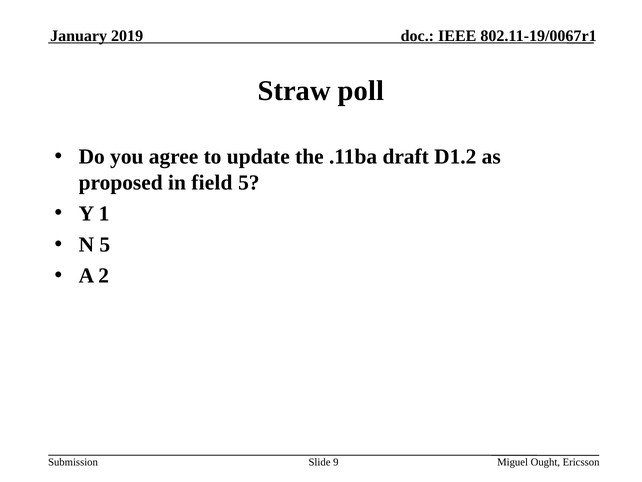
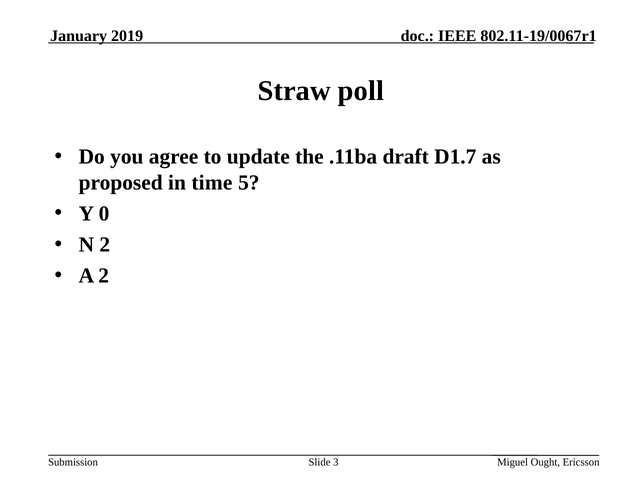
D1.2: D1.2 -> D1.7 (455, 157)
field: field -> time (212, 182)
1: 1 -> 0 (104, 213)
N 5: 5 -> 2 (105, 244)
9: 9 -> 3 (336, 462)
